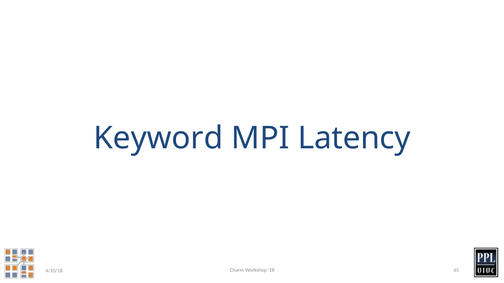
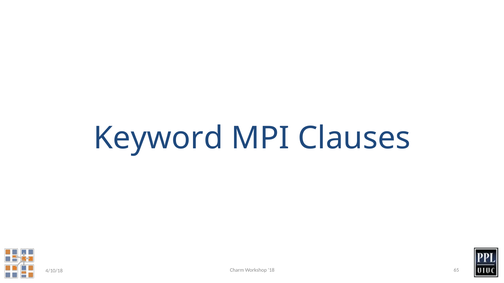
Latency: Latency -> Clauses (354, 138)
